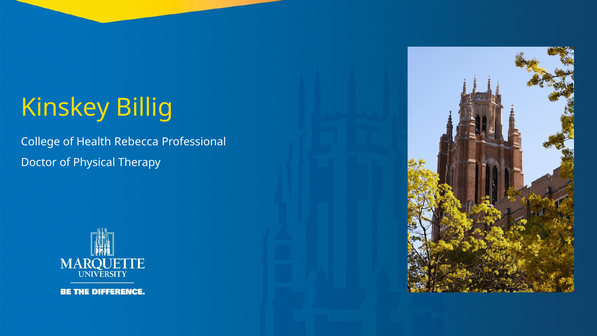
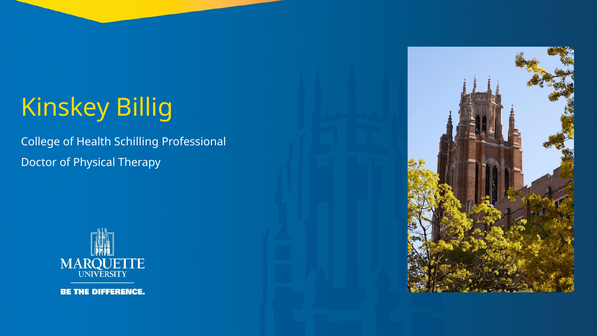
Rebecca: Rebecca -> Schilling (136, 142)
